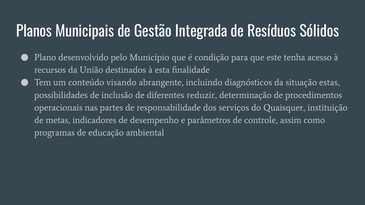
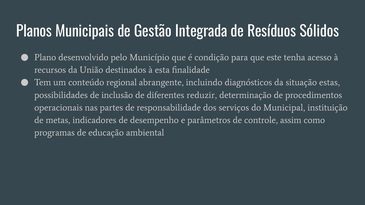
visando: visando -> regional (122, 83)
Quaisquer: Quaisquer -> Municipal (284, 108)
